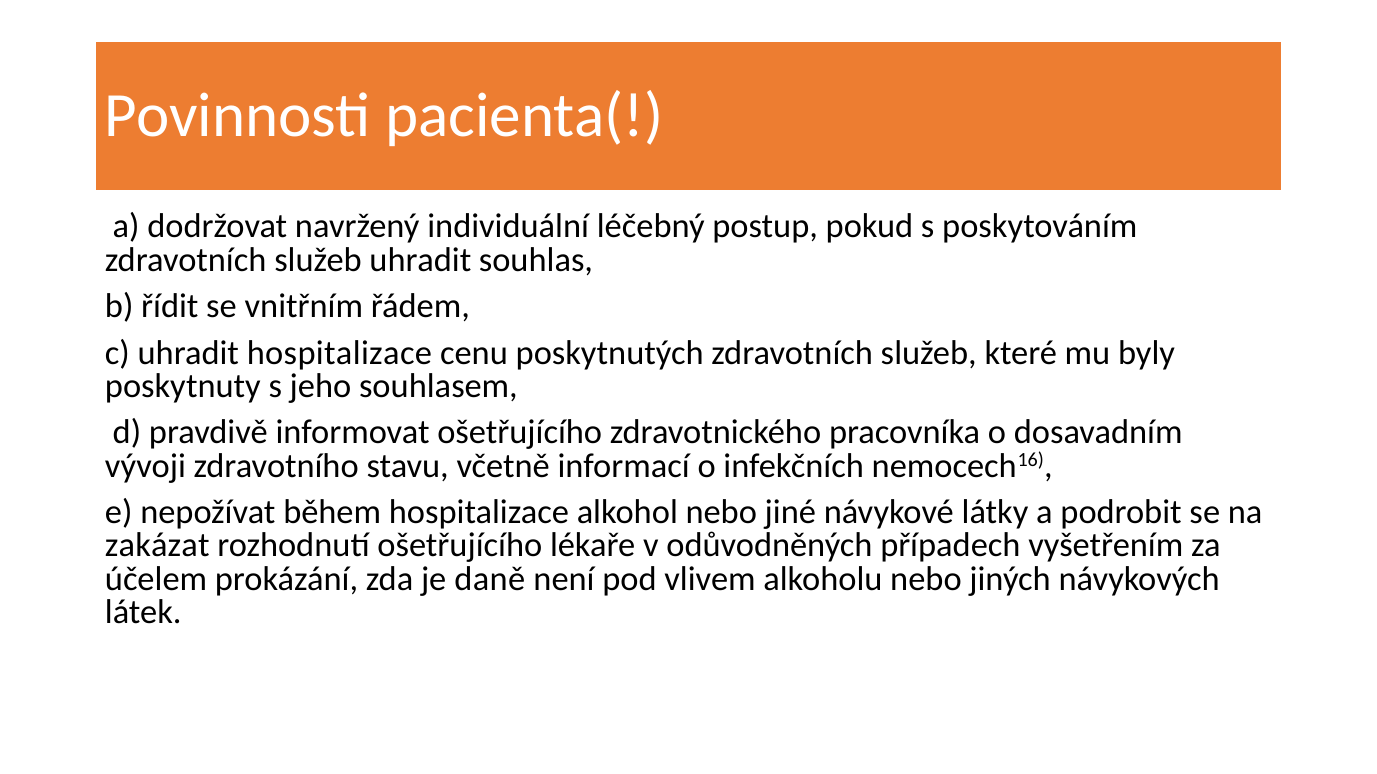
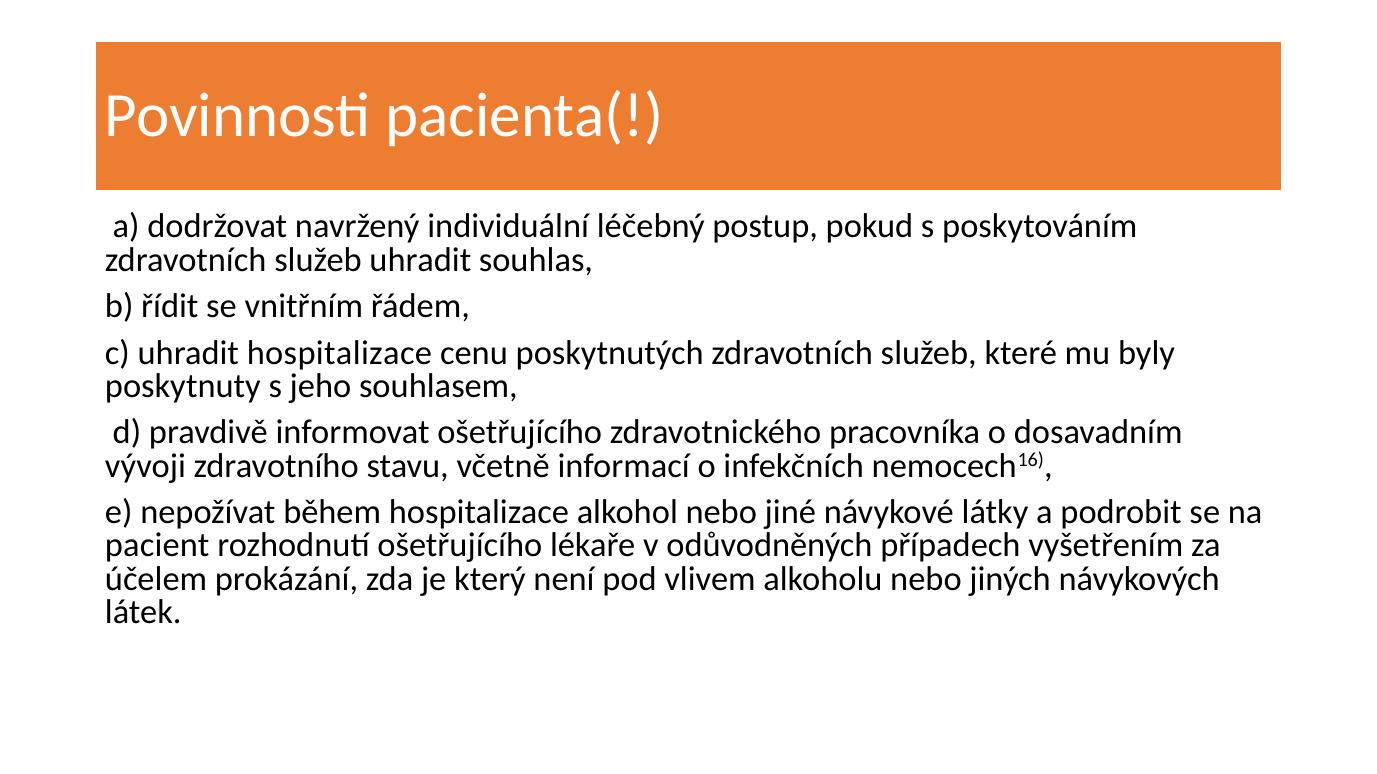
zakázat: zakázat -> pacient (157, 546)
daně: daně -> který (490, 579)
